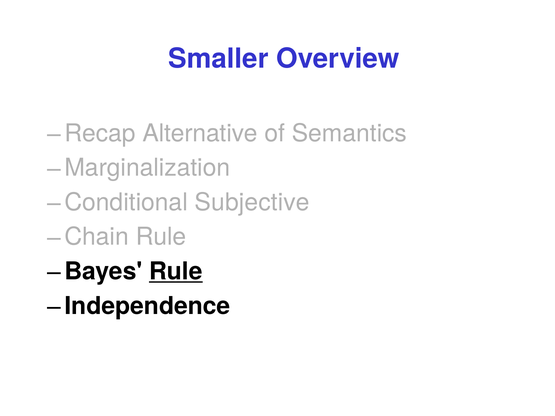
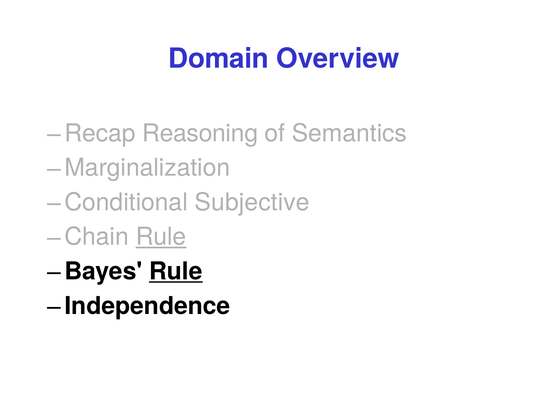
Smaller: Smaller -> Domain (219, 59)
Alternative: Alternative -> Reasoning (200, 133)
Rule underline: none -> present (161, 237)
